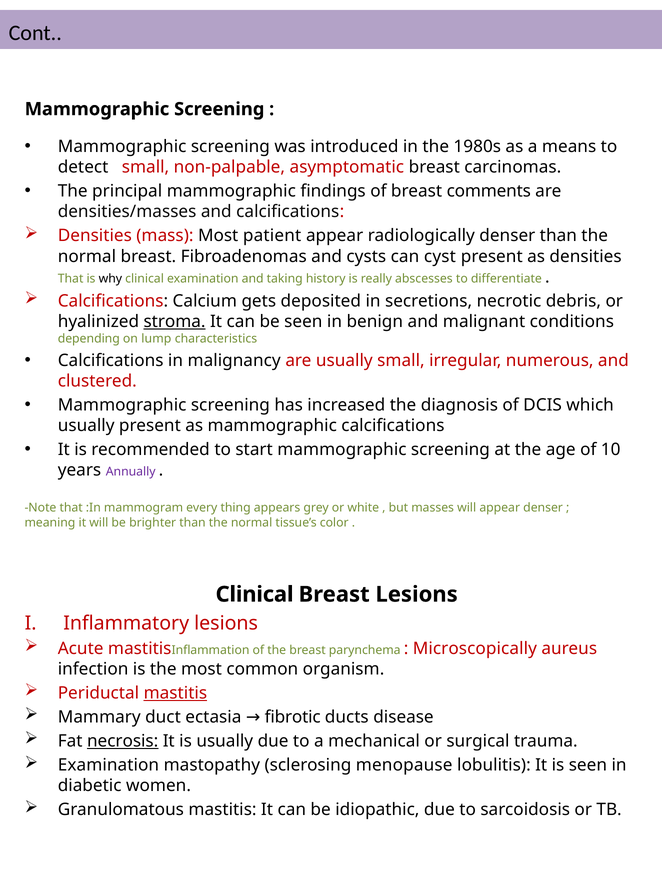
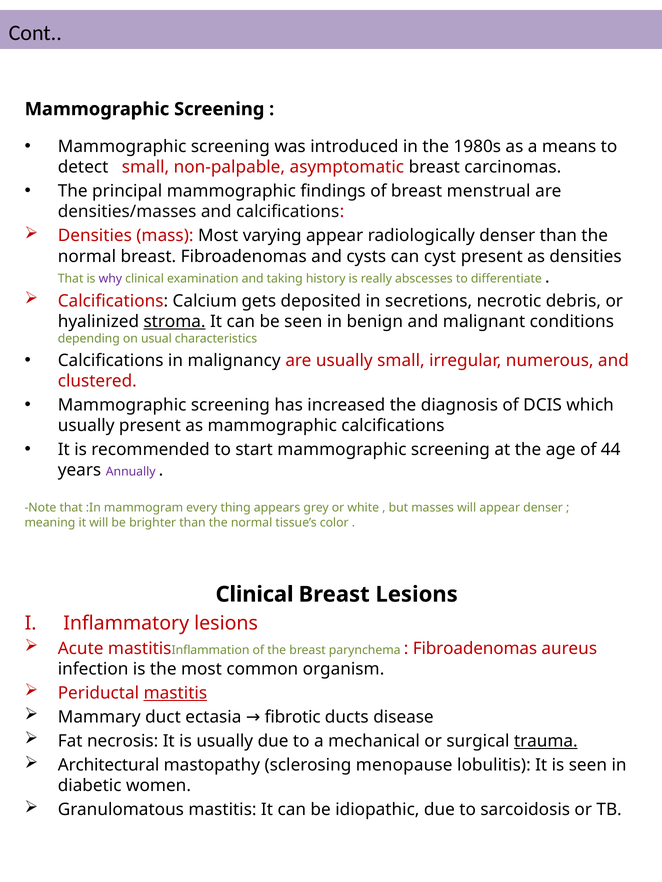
comments: comments -> menstrual (489, 191)
patient: patient -> varying (272, 236)
why colour: black -> purple (110, 279)
lump: lump -> usual (156, 339)
10: 10 -> 44 (611, 450)
Microscopically: Microscopically -> Fibroadenomas (475, 649)
necrosis underline: present -> none (123, 742)
trauma underline: none -> present (546, 742)
Examination: Examination -> Architectural (109, 766)
